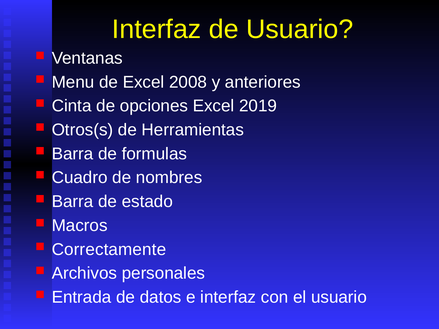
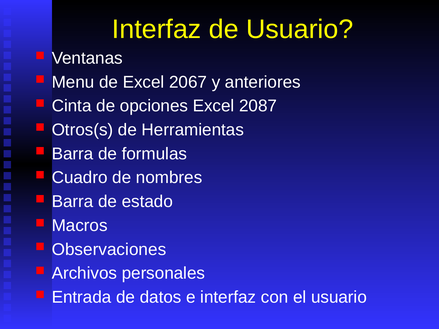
2008: 2008 -> 2067 (188, 82)
2019: 2019 -> 2087 (258, 106)
Correctamente: Correctamente -> Observaciones (109, 250)
